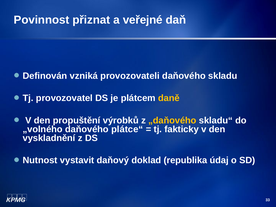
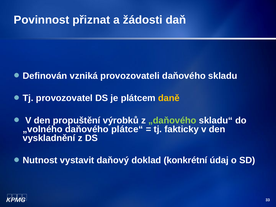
veřejné: veřejné -> žádosti (143, 20)
„daňového colour: yellow -> light green (172, 120)
republika: republika -> konkrétní (185, 160)
